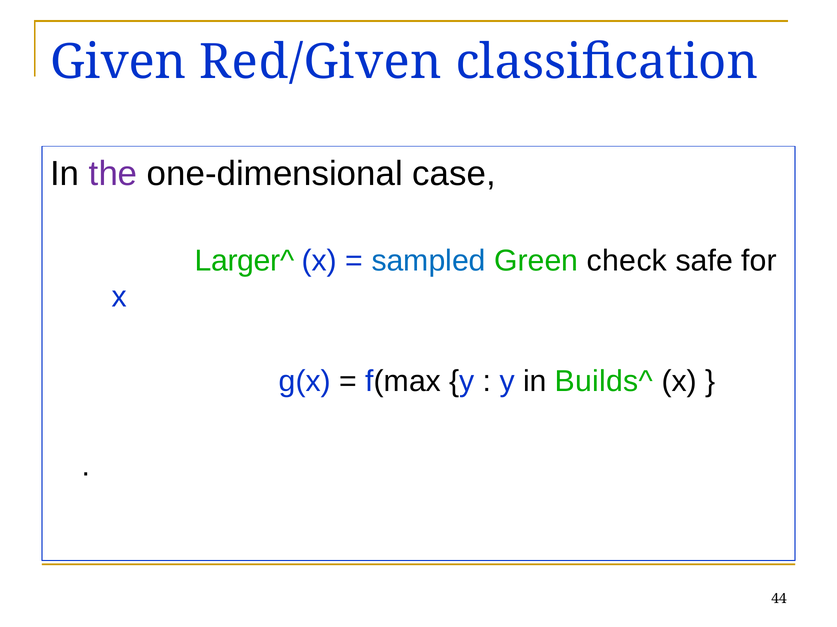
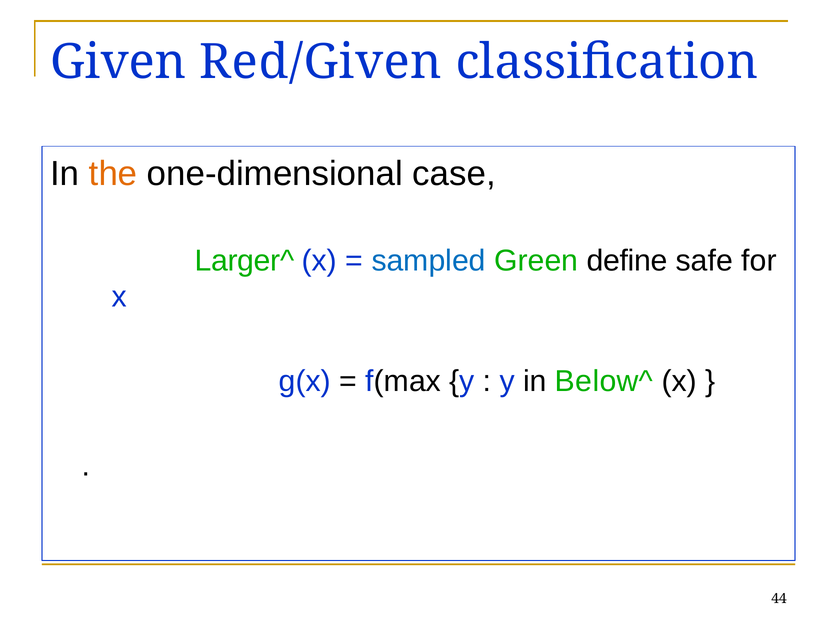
the colour: purple -> orange (113, 174)
check: check -> define (627, 261)
Builds^: Builds^ -> Below^ (604, 382)
